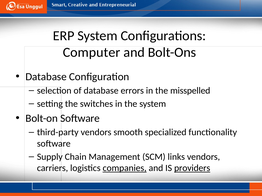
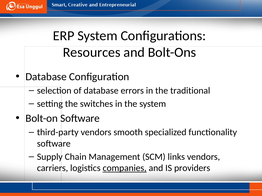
Computer: Computer -> Resources (92, 53)
misspelled: misspelled -> traditional (190, 91)
providers underline: present -> none (192, 169)
